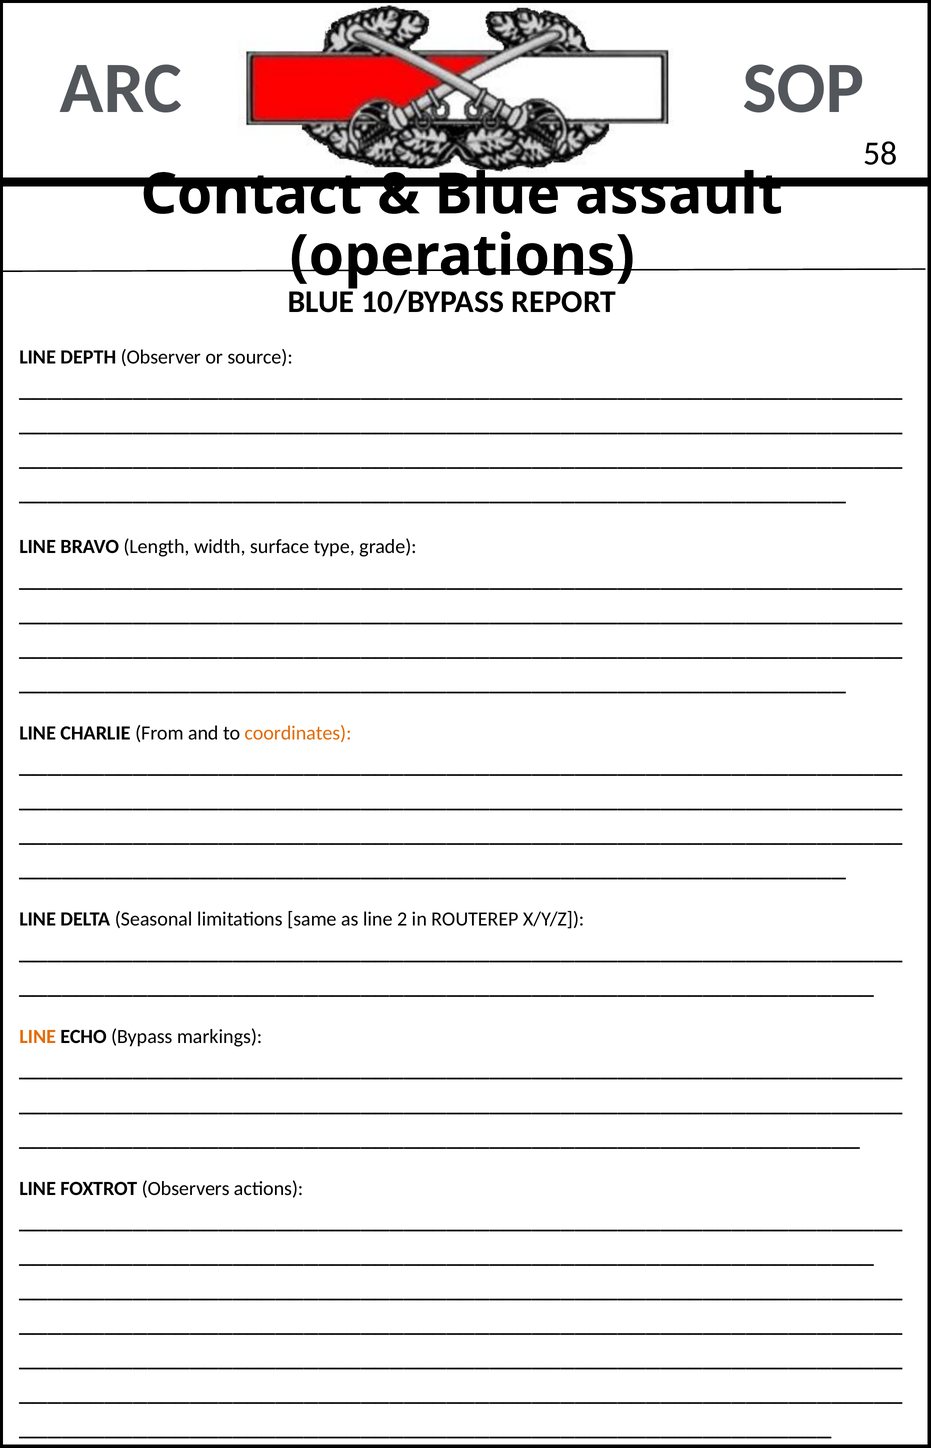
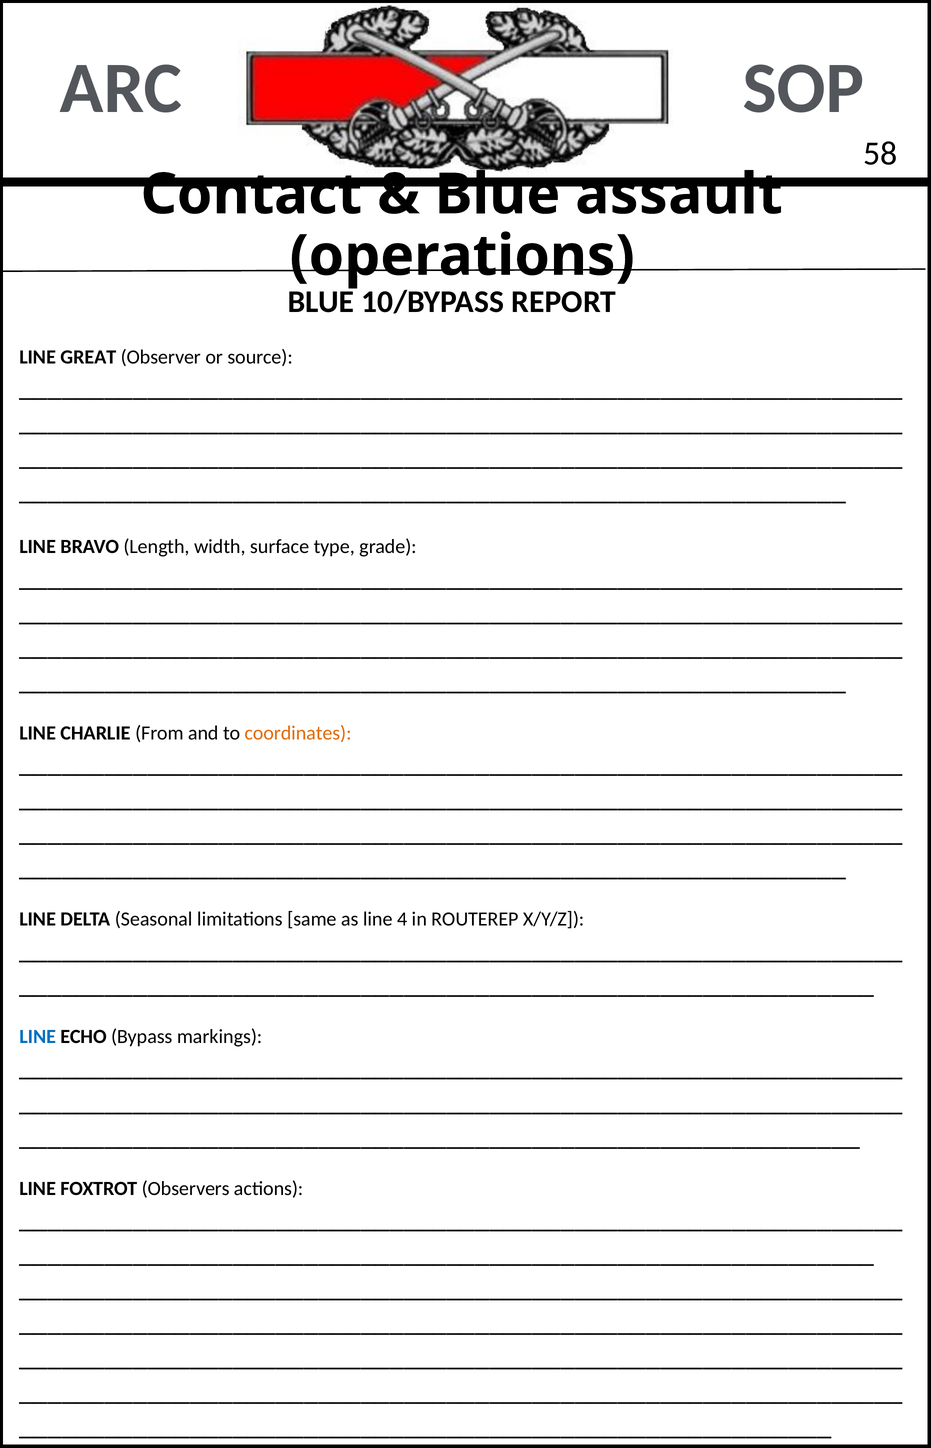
DEPTH: DEPTH -> GREAT (88, 357)
2: 2 -> 4 (402, 919)
LINE colour: orange -> blue (38, 1037)
